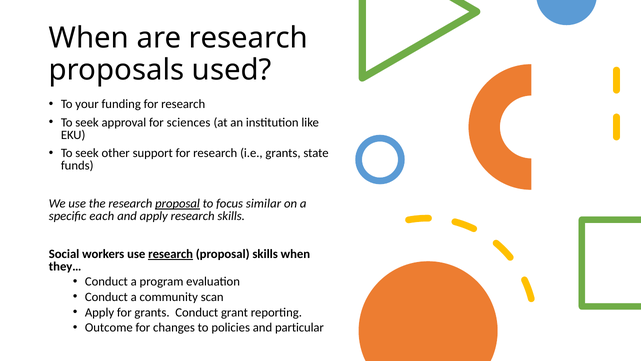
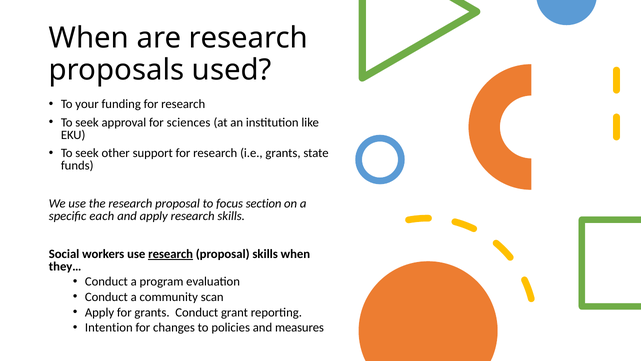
proposal underline: present -> none (178, 203)
similar: similar -> section (264, 203)
Outcome: Outcome -> Intention (109, 327)
particular: particular -> measures (299, 327)
